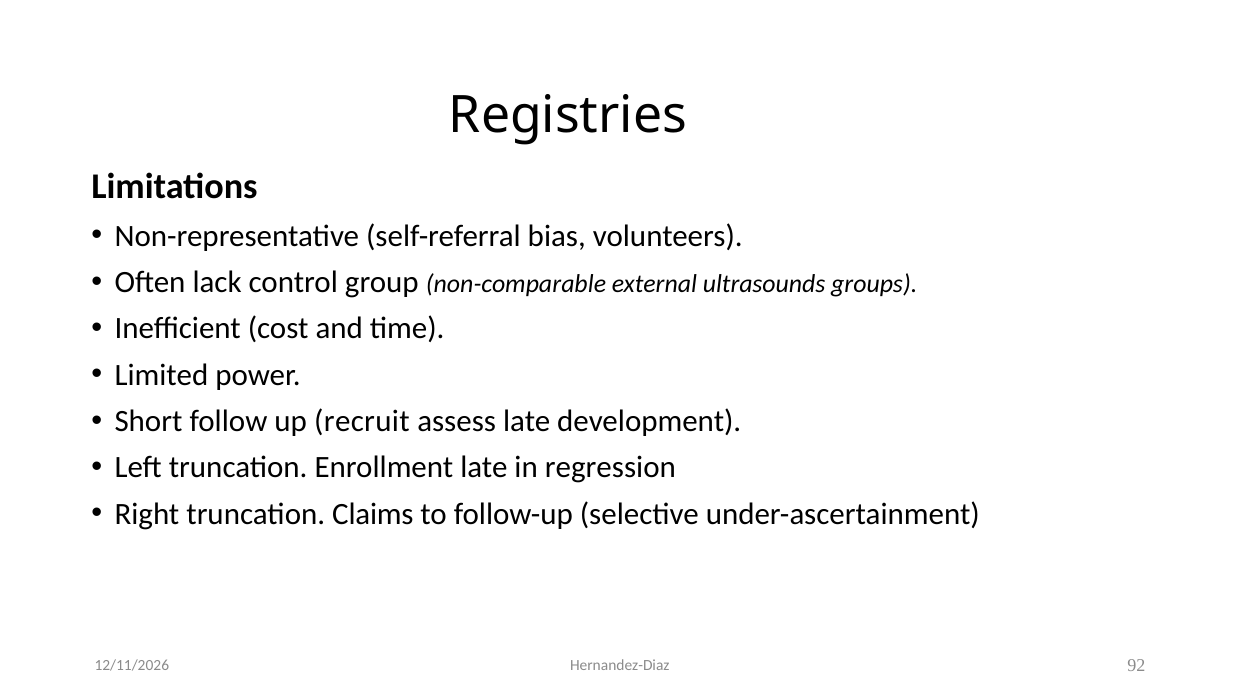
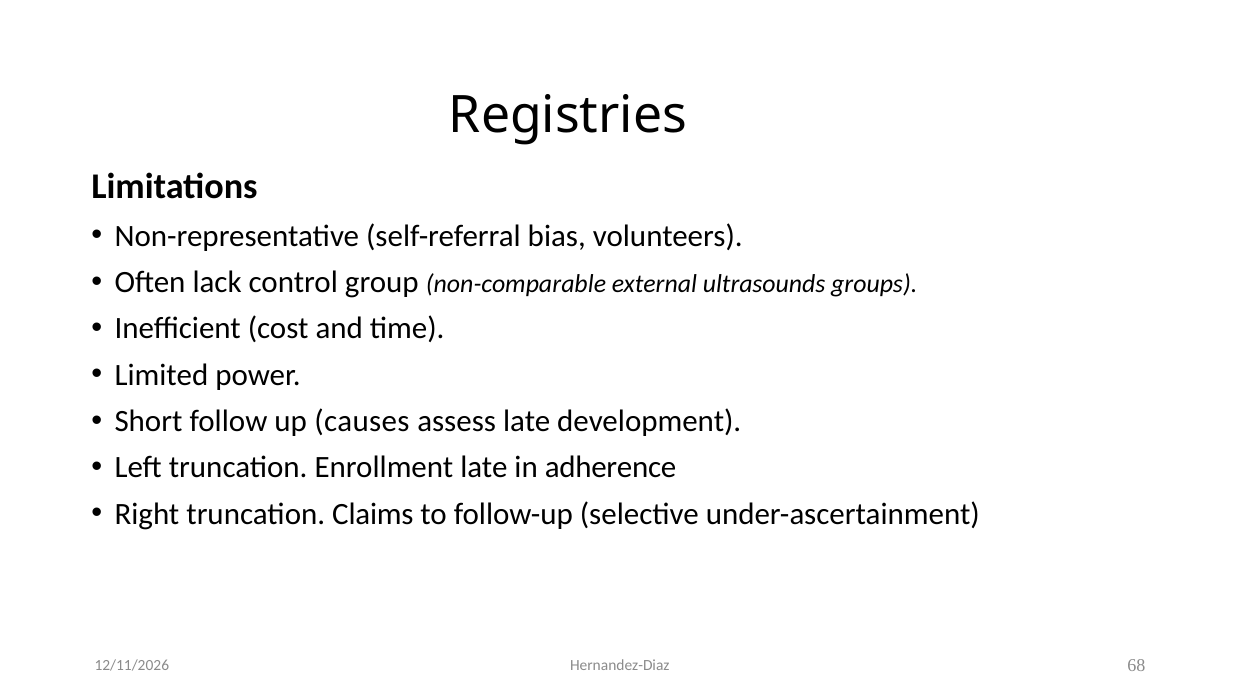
recruit: recruit -> causes (362, 422)
regression: regression -> adherence (611, 468)
92: 92 -> 68 (1136, 666)
